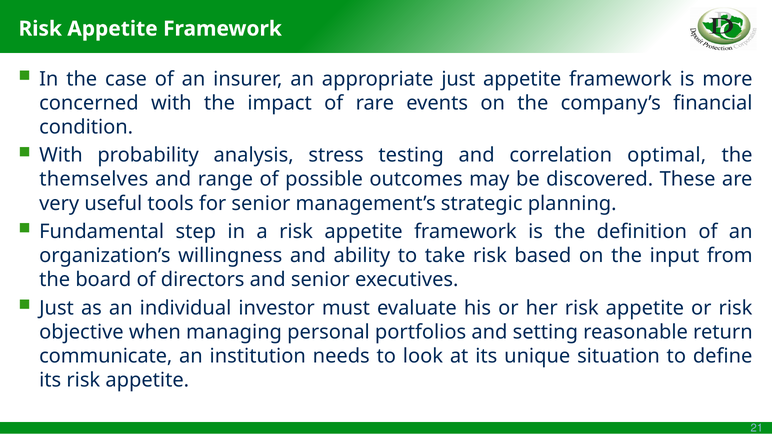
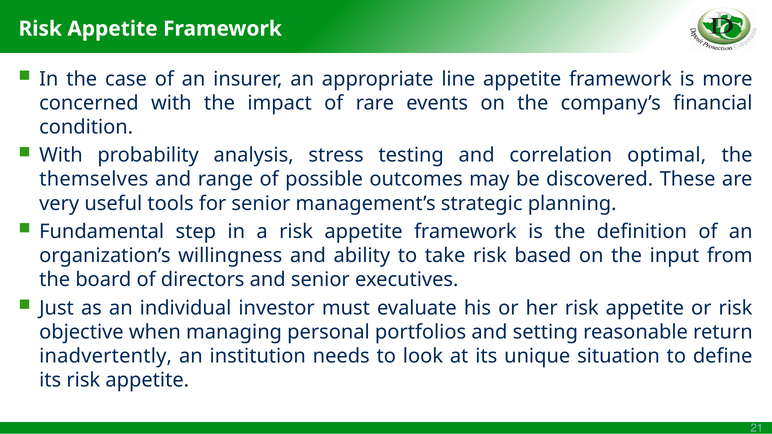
appropriate just: just -> line (458, 79)
communicate: communicate -> inadvertently (106, 356)
